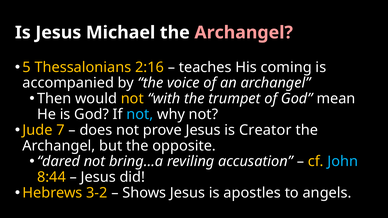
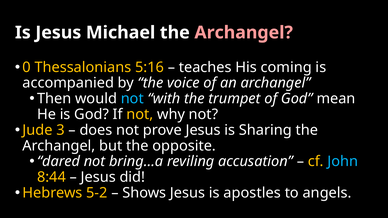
5: 5 -> 0 (27, 67)
2:16: 2:16 -> 5:16 (149, 67)
not colour: yellow -> light blue (132, 99)
not colour: light blue -> yellow (140, 114)
7: 7 -> 3 (60, 130)
Creator: Creator -> Sharing (265, 130)
3-2: 3-2 -> 5-2 (97, 193)
